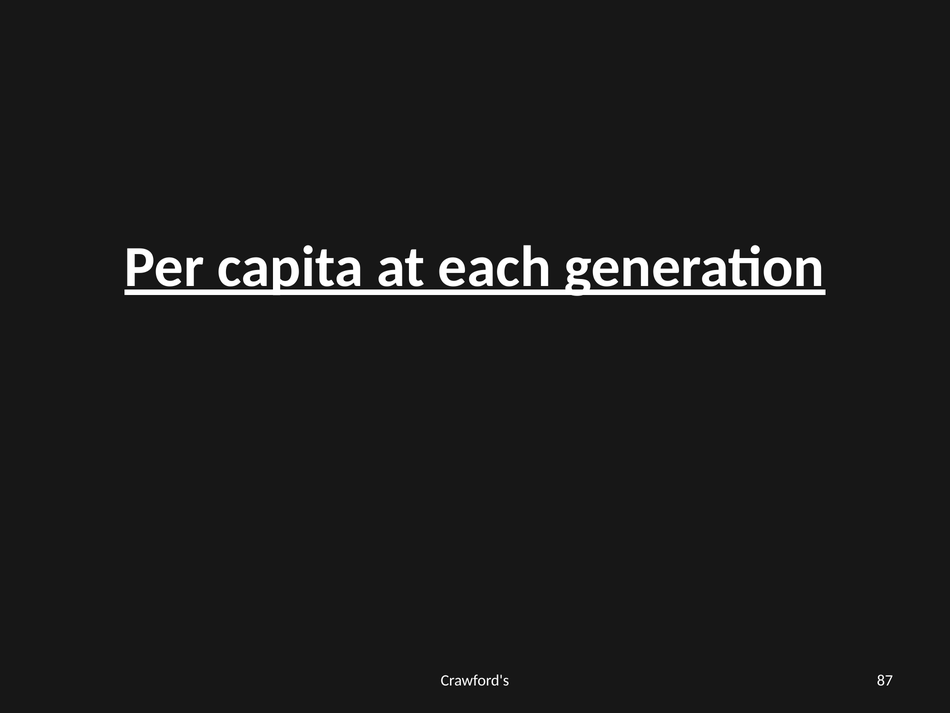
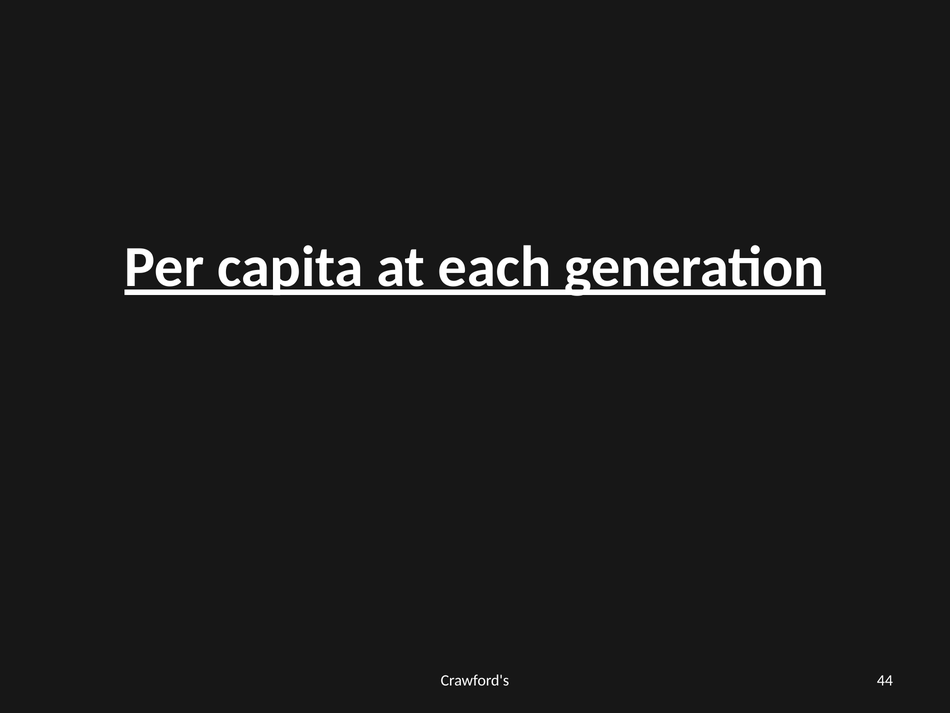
87: 87 -> 44 (885, 680)
